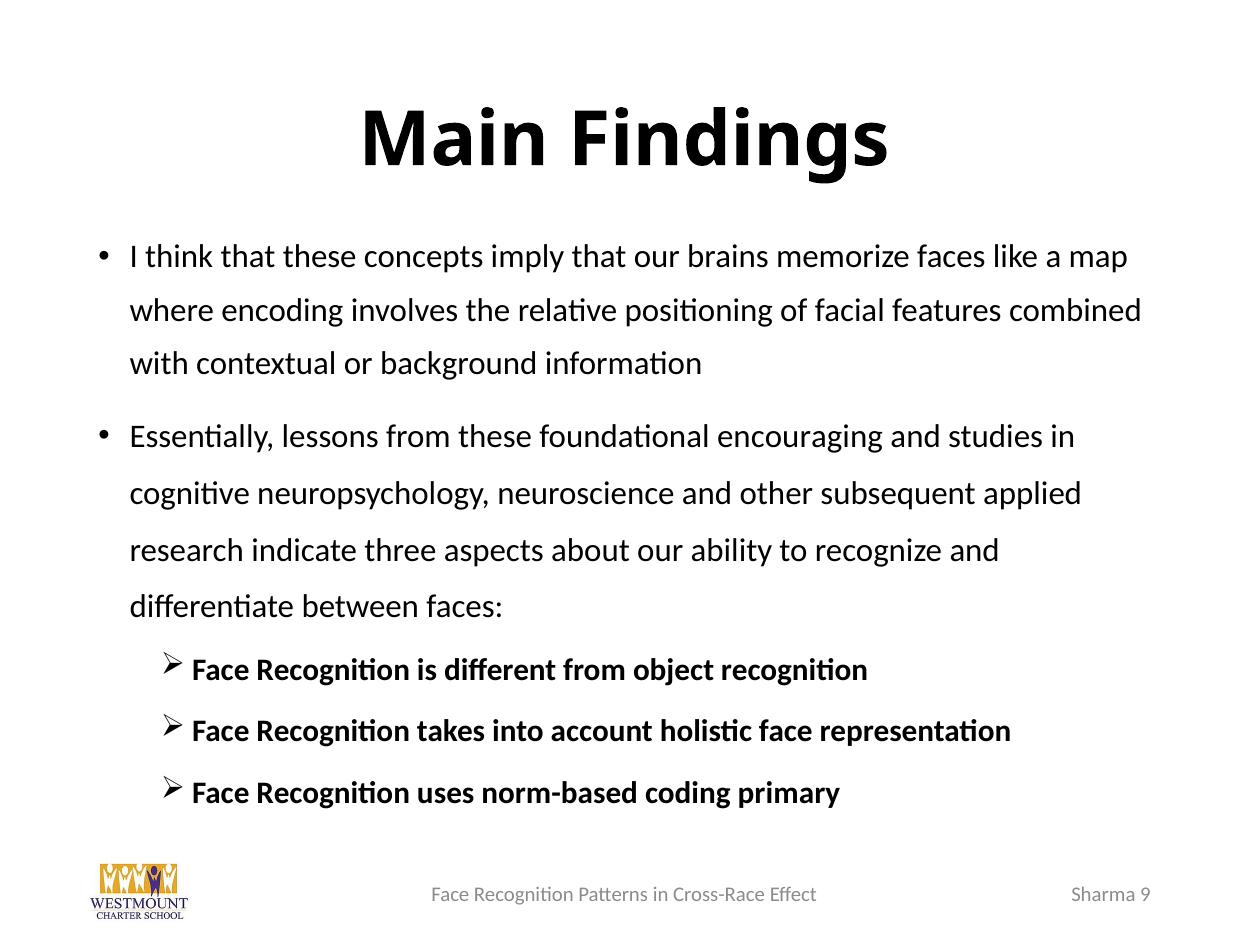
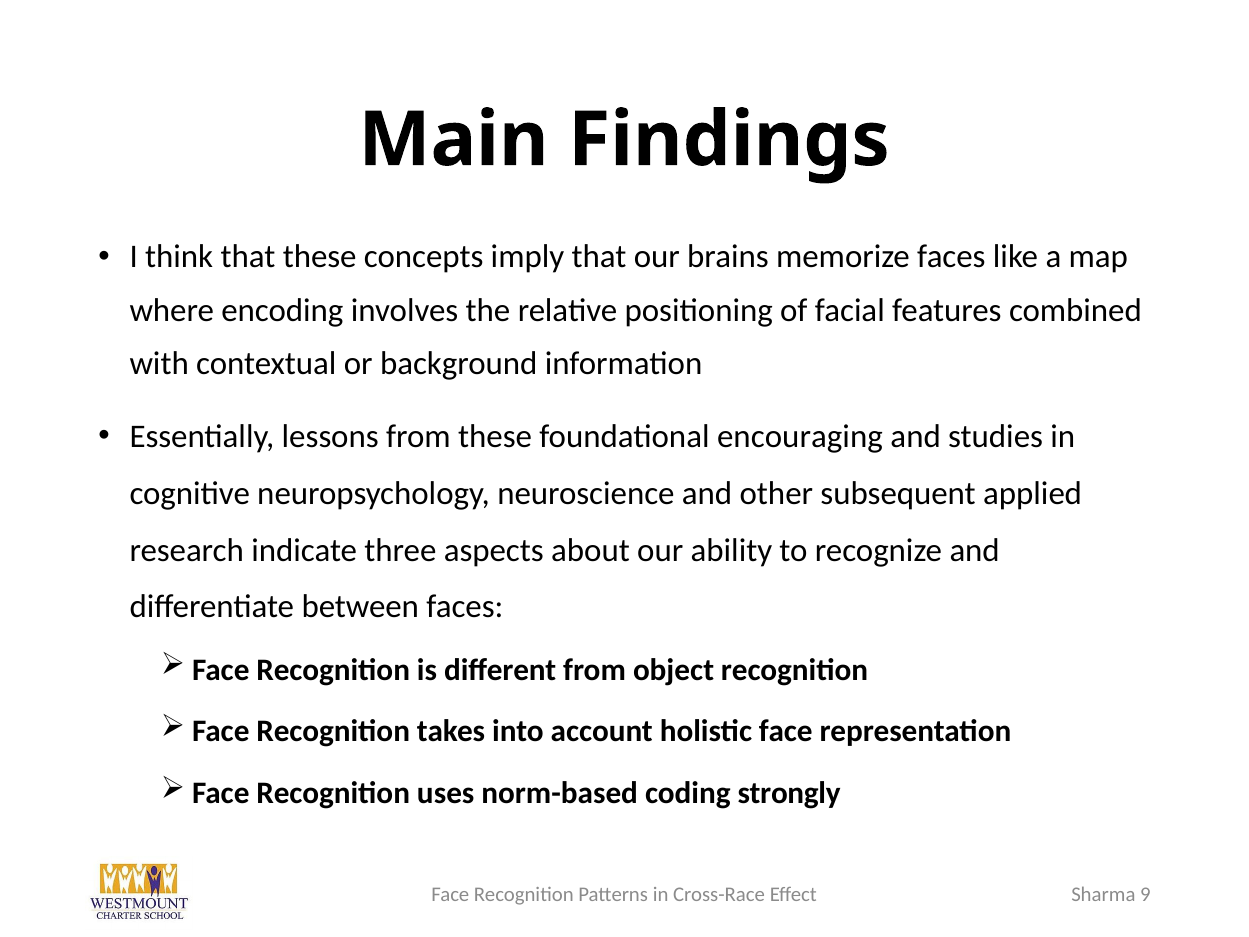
primary: primary -> strongly (789, 793)
